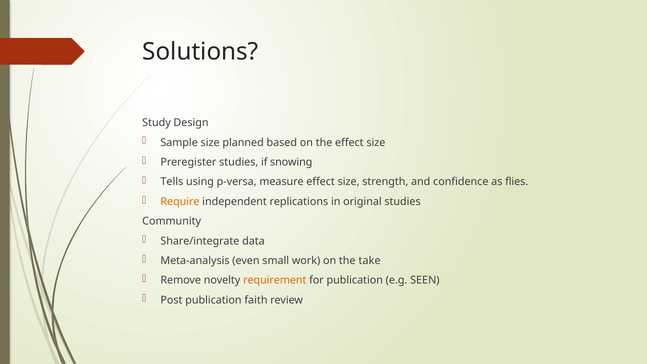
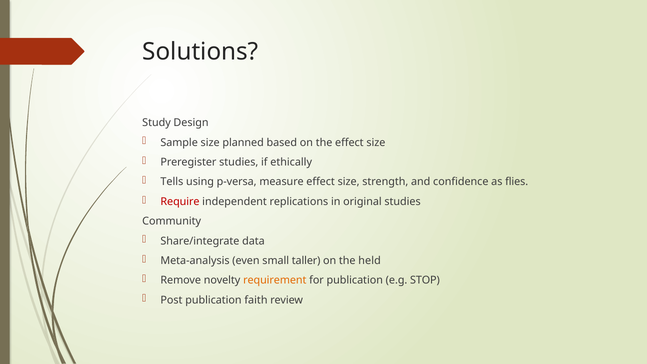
snowing: snowing -> ethically (291, 162)
Require colour: orange -> red (180, 202)
work: work -> taller (306, 261)
take: take -> held (370, 261)
SEEN: SEEN -> STOP (425, 280)
